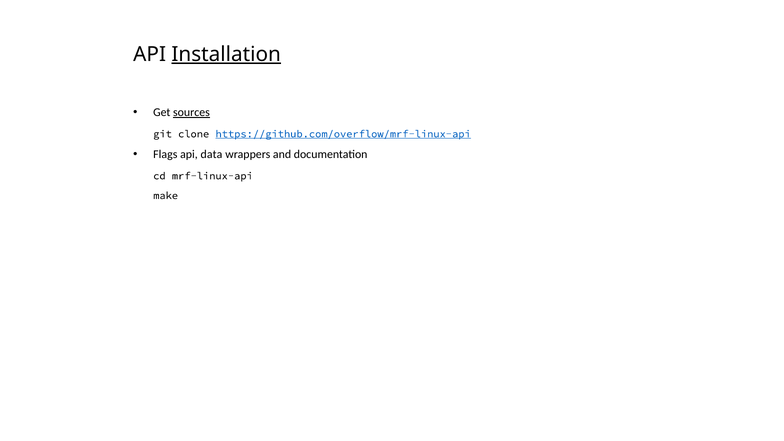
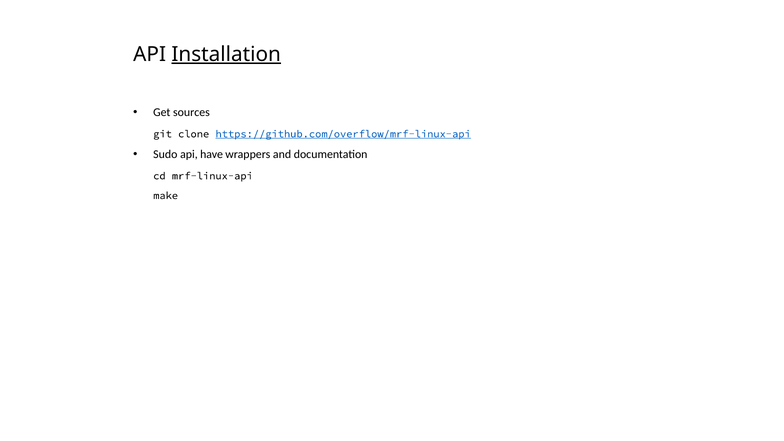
sources underline: present -> none (191, 112)
Flags: Flags -> Sudo (165, 154)
data: data -> have (212, 154)
